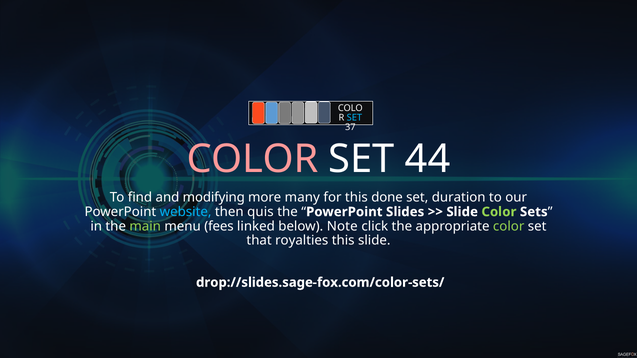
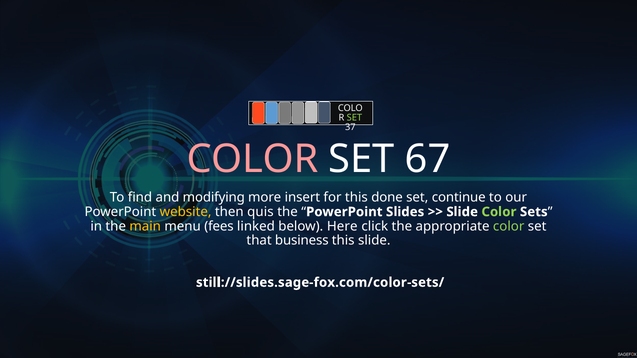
SET colour: light blue -> light green (354, 118)
44: 44 -> 67 (428, 159)
many: many -> insert (302, 198)
duration: duration -> continue (459, 198)
website colour: light blue -> yellow (186, 212)
main colour: light green -> yellow (145, 226)
Note: Note -> Here (342, 226)
royalties: royalties -> business (302, 241)
drop://slides.sage-fox.com/color-sets/: drop://slides.sage-fox.com/color-sets/ -> still://slides.sage-fox.com/color-sets/ (320, 283)
